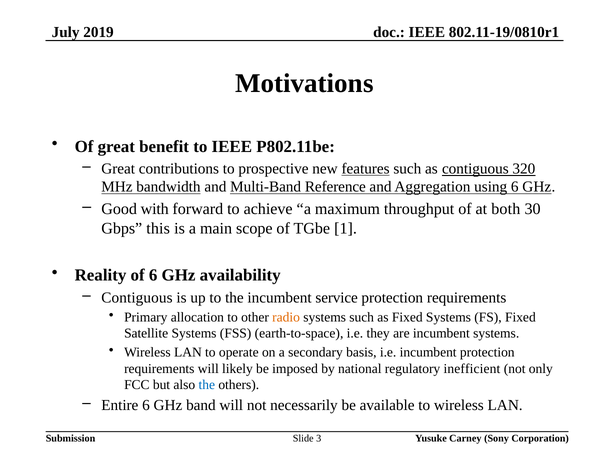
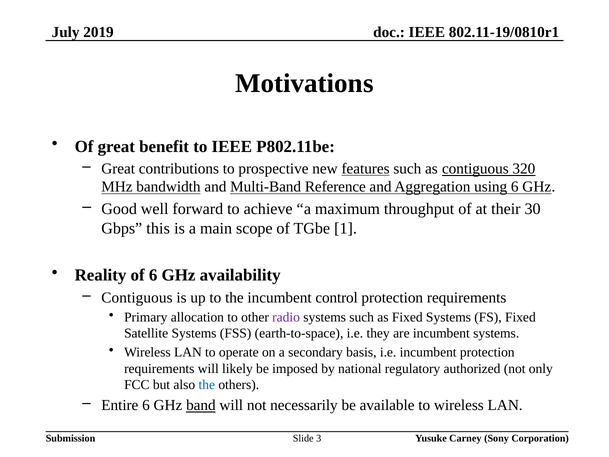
with: with -> well (155, 209)
both: both -> their (506, 209)
service: service -> control (337, 297)
radio colour: orange -> purple (286, 317)
inefficient: inefficient -> authorized (472, 368)
band underline: none -> present (201, 405)
